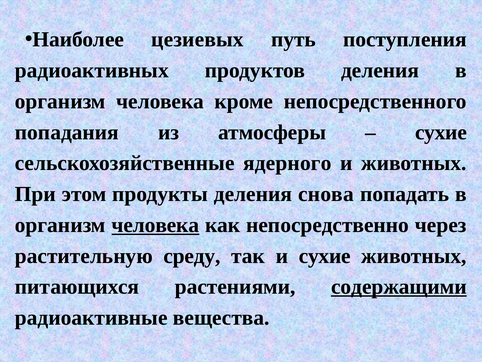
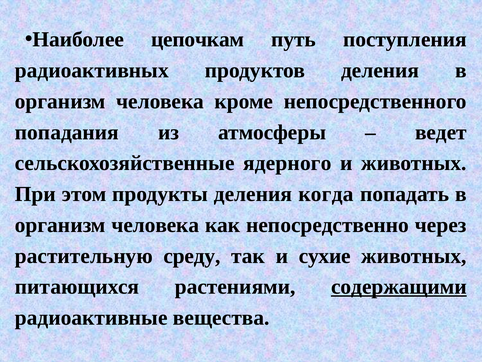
цезиевых: цезиевых -> цепочкам (198, 39)
сухие: сухие -> ведет (441, 132)
снова: снова -> когда (326, 194)
человека underline: present -> none (155, 225)
